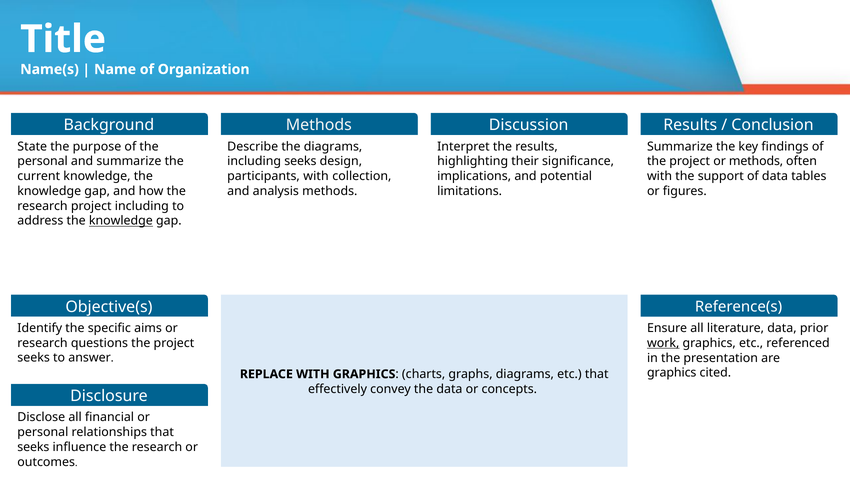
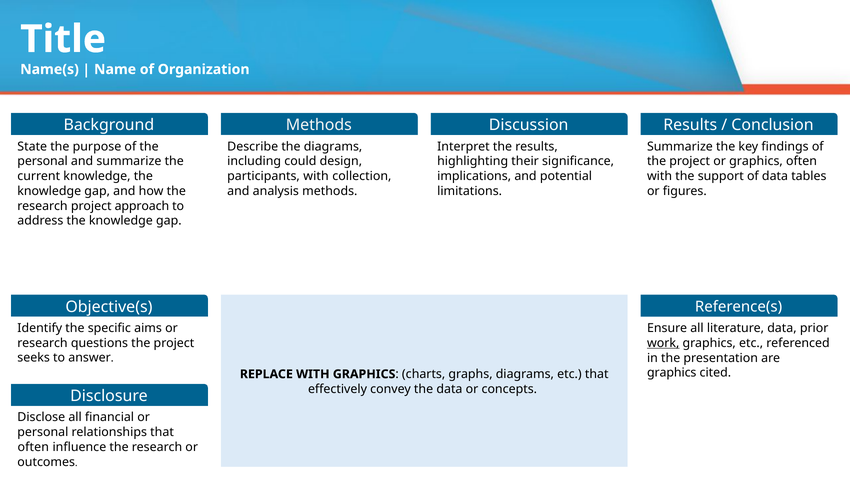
including seeks: seeks -> could (300, 161)
or methods: methods -> graphics (756, 161)
project including: including -> approach (142, 206)
knowledge underline: present -> none (121, 221)
seeks: seeks -> often (33, 447)
